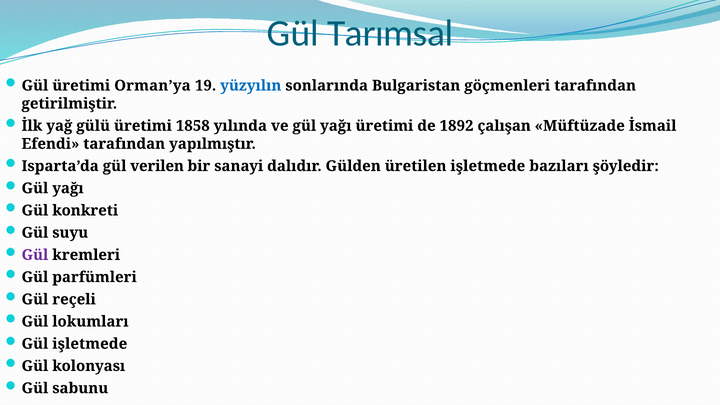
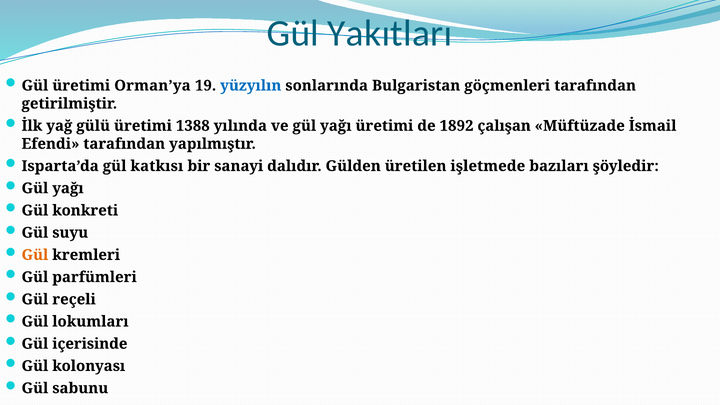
Tarımsal: Tarımsal -> Yakıtları (390, 33)
1858: 1858 -> 1388 (193, 126)
verilen: verilen -> katkısı (157, 166)
Gül colour: purple -> orange (35, 255)
Gül işletmede: işletmede -> içerisinde (90, 344)
